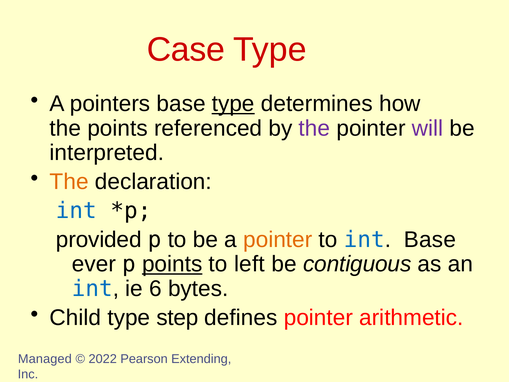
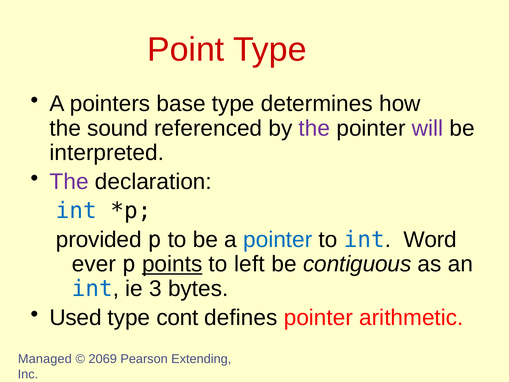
Case: Case -> Point (186, 49)
type underline: present -> none (233, 104)
the points: points -> sound (118, 128)
The colour: orange -> purple (69, 182)
pointer colour: orange -> blue (278, 240)
int Base: Base -> Word (430, 240)
6: 6 -> 3 (155, 288)
Child: Child -> Used (76, 317)
step: step -> cont (177, 317)
2022: 2022 -> 2069 (103, 359)
